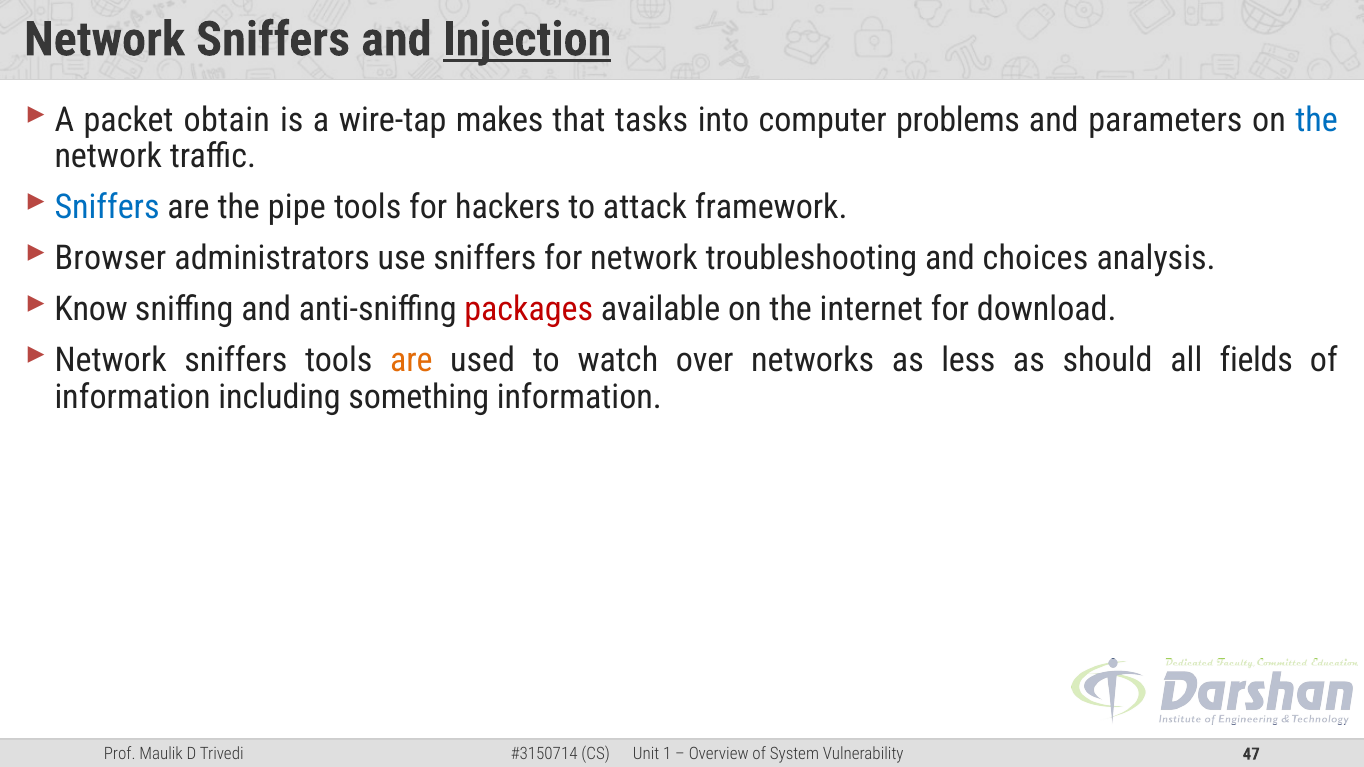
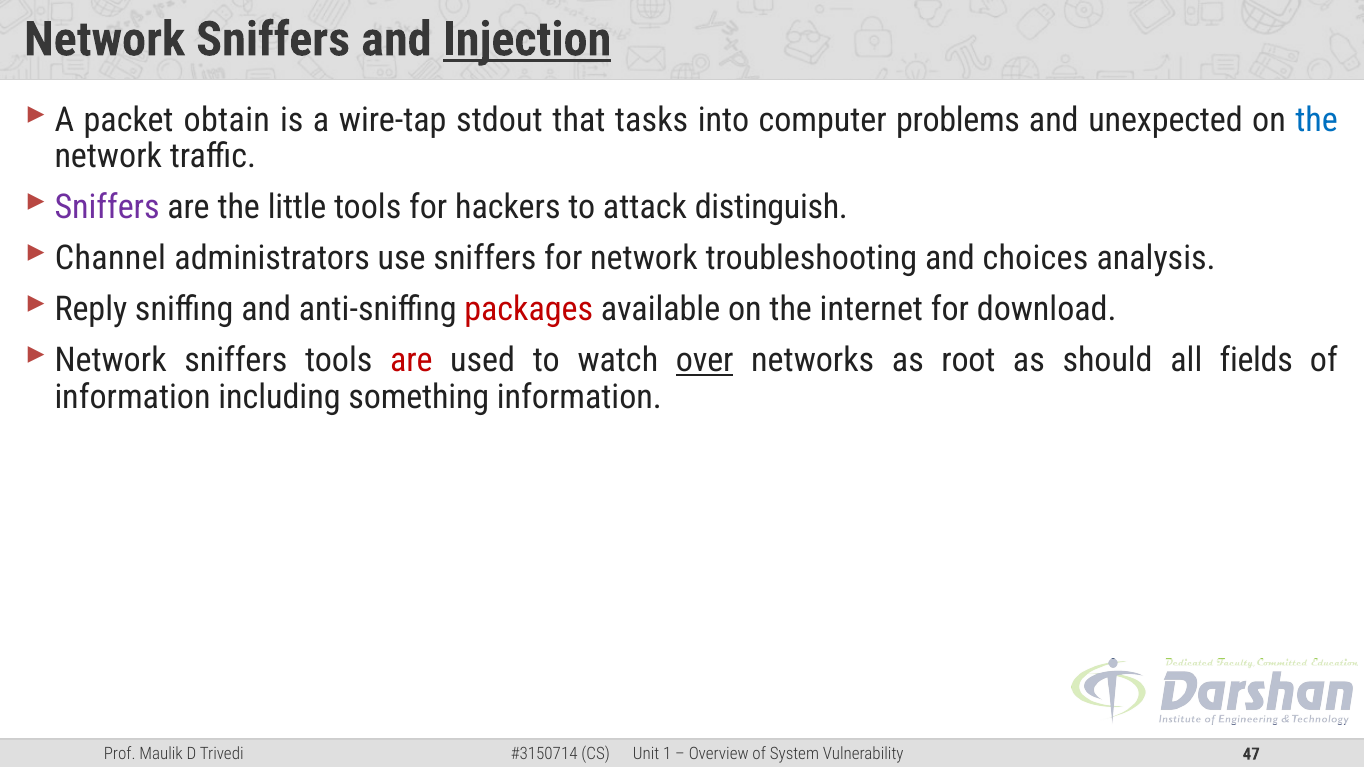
makes: makes -> stdout (499, 120)
parameters: parameters -> unexpected (1166, 120)
Sniffers colour: blue -> purple (107, 208)
pipe: pipe -> little (297, 208)
framework: framework -> distinguish (771, 208)
Browser: Browser -> Channel (110, 259)
Know: Know -> Reply (91, 310)
are colour: orange -> red (411, 361)
over underline: none -> present (705, 361)
less: less -> root (968, 361)
